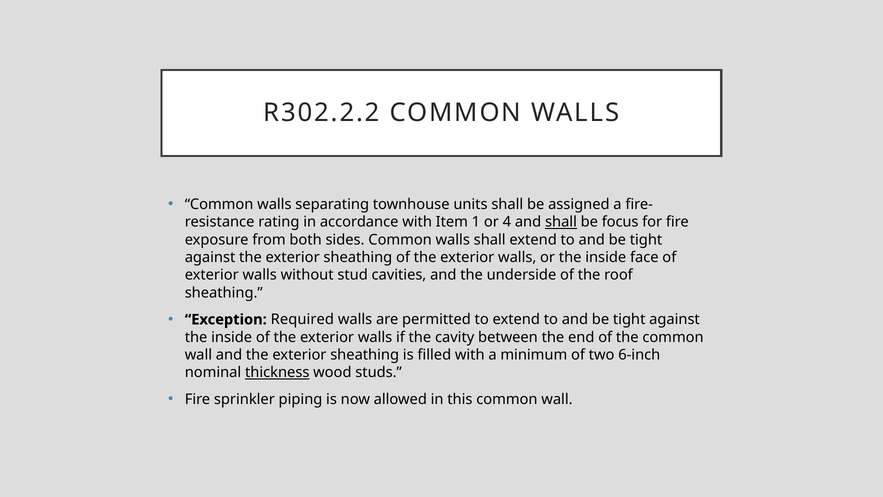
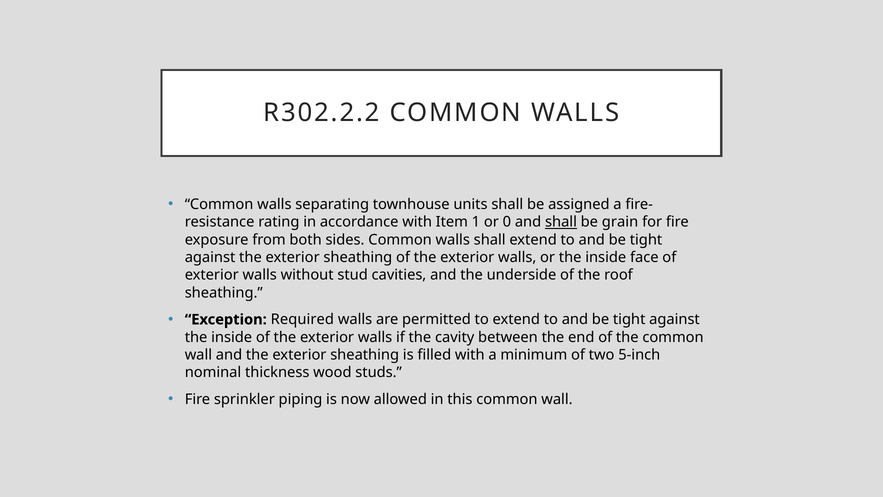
4: 4 -> 0 (507, 222)
focus: focus -> grain (620, 222)
6-inch: 6-inch -> 5-inch (639, 355)
thickness underline: present -> none (277, 372)
